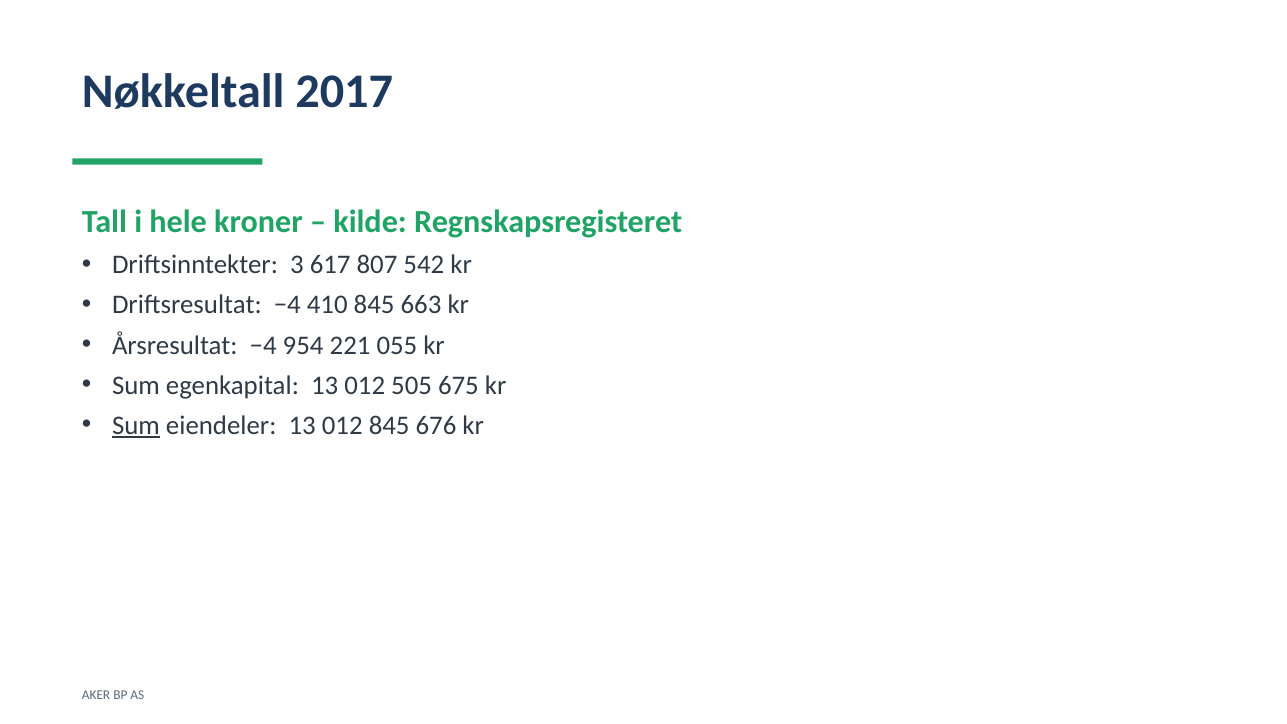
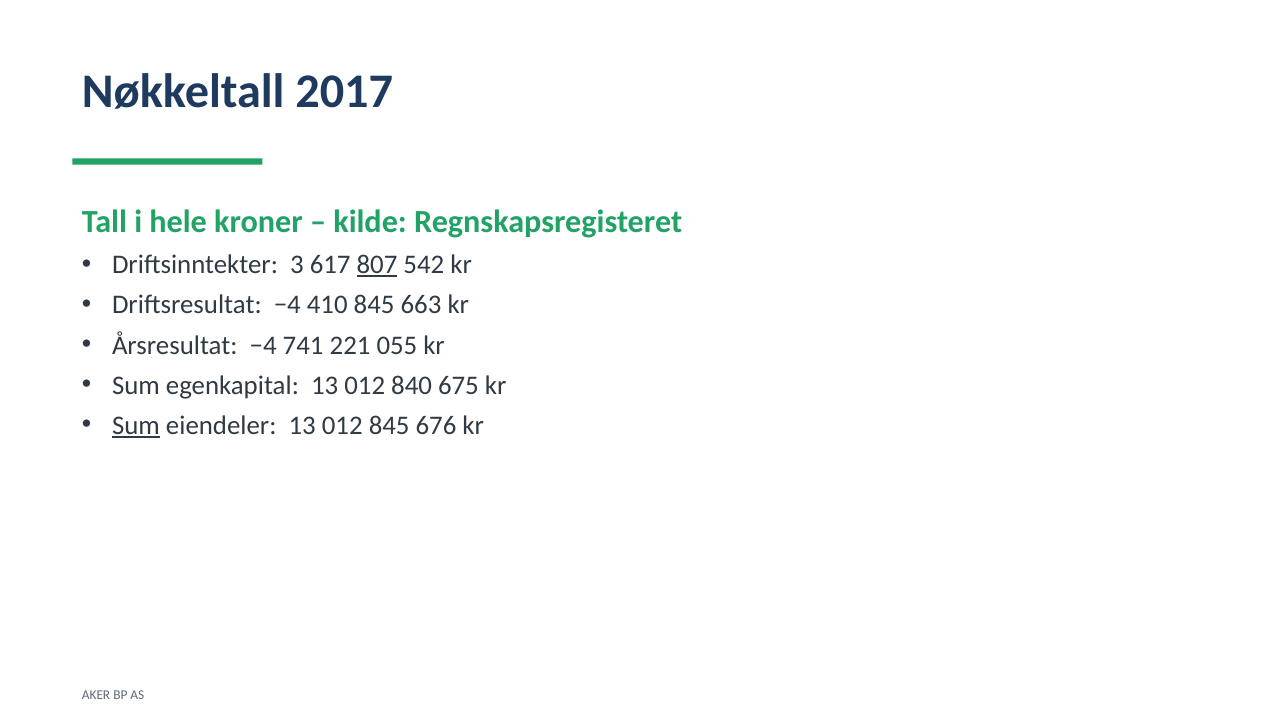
807 underline: none -> present (377, 265)
954: 954 -> 741 (303, 345)
505: 505 -> 840 (412, 385)
